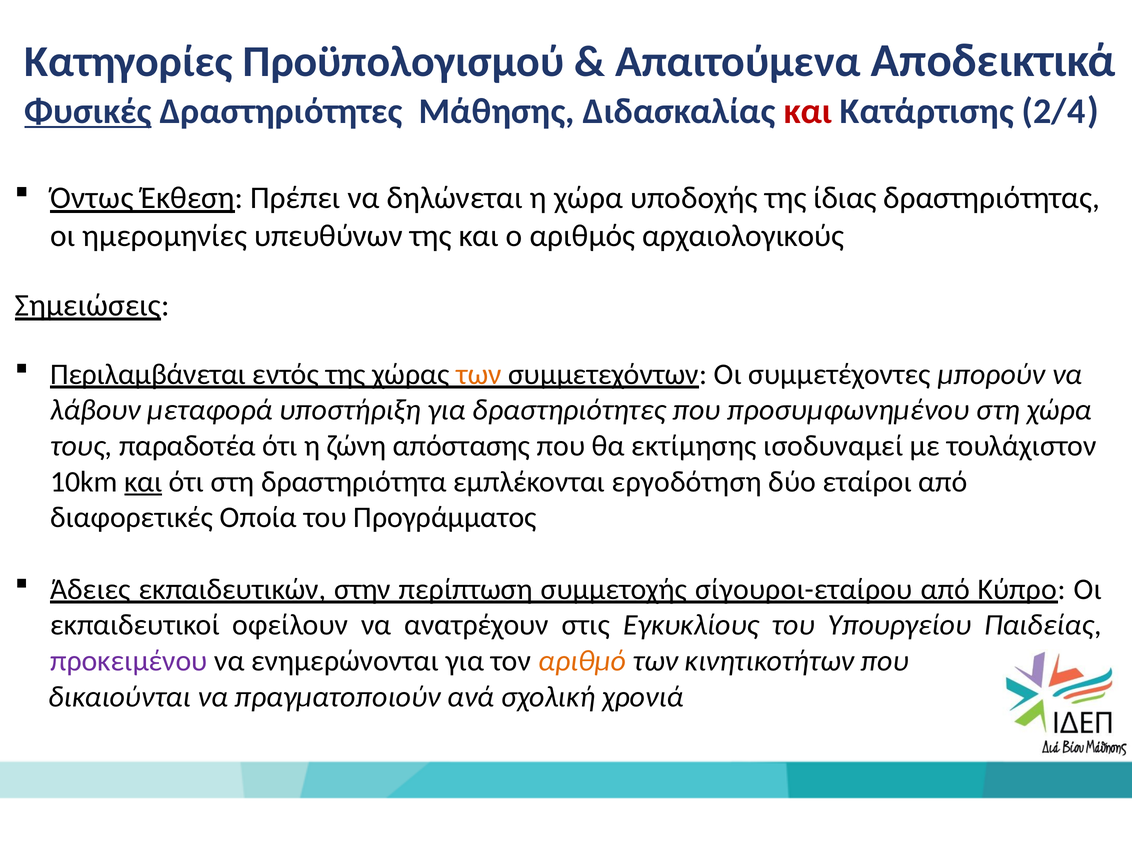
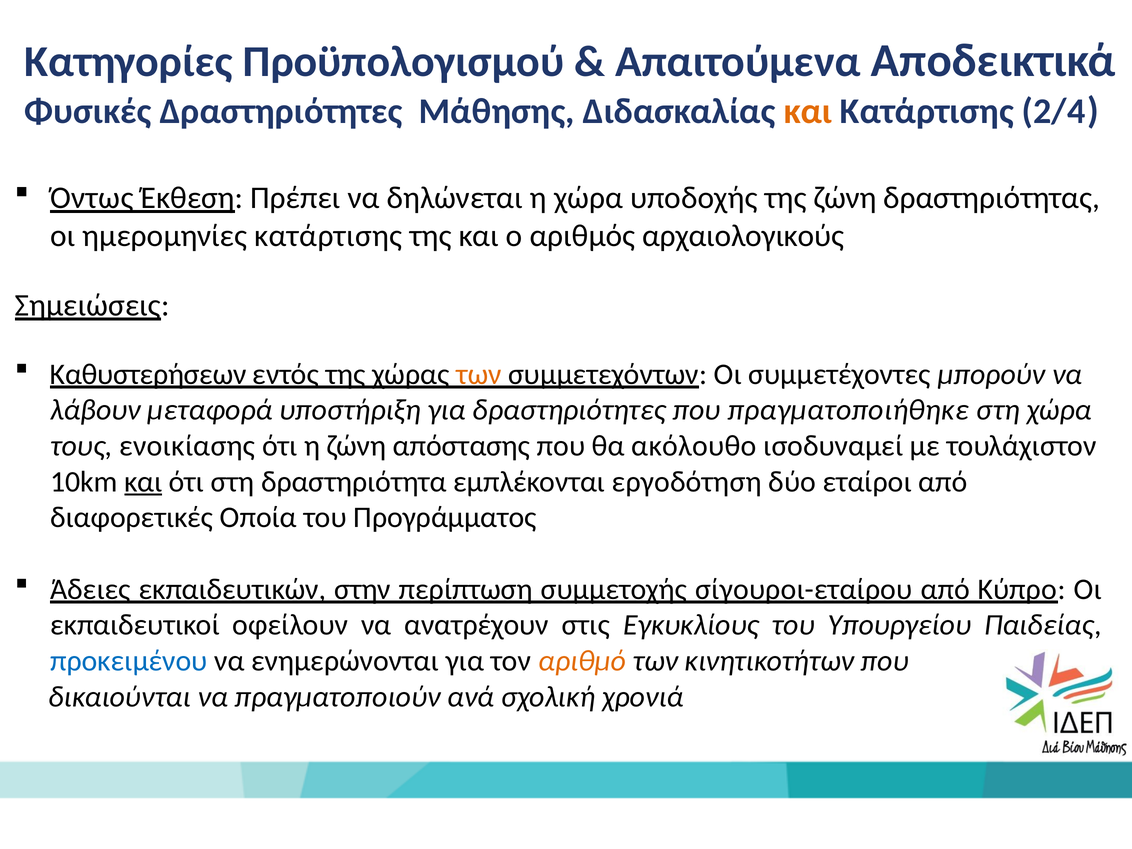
Φυσικές underline: present -> none (88, 111)
και colour: red -> orange (808, 111)
της ίδιας: ίδιας -> ζώνη (845, 198)
ημερομηνίες υπευθύνων: υπευθύνων -> κατάρτισης (328, 236)
Περιλαμβάνεται: Περιλαμβάνεται -> Καθυστερήσεων (148, 374)
προσυμφωνημένου: προσυμφωνημένου -> πραγματοποιήθηκε (848, 410)
παραδοτέα: παραδοτέα -> ενοικίασης (187, 446)
εκτίμησης: εκτίμησης -> ακόλουθο (694, 446)
προκειμένου colour: purple -> blue (129, 661)
